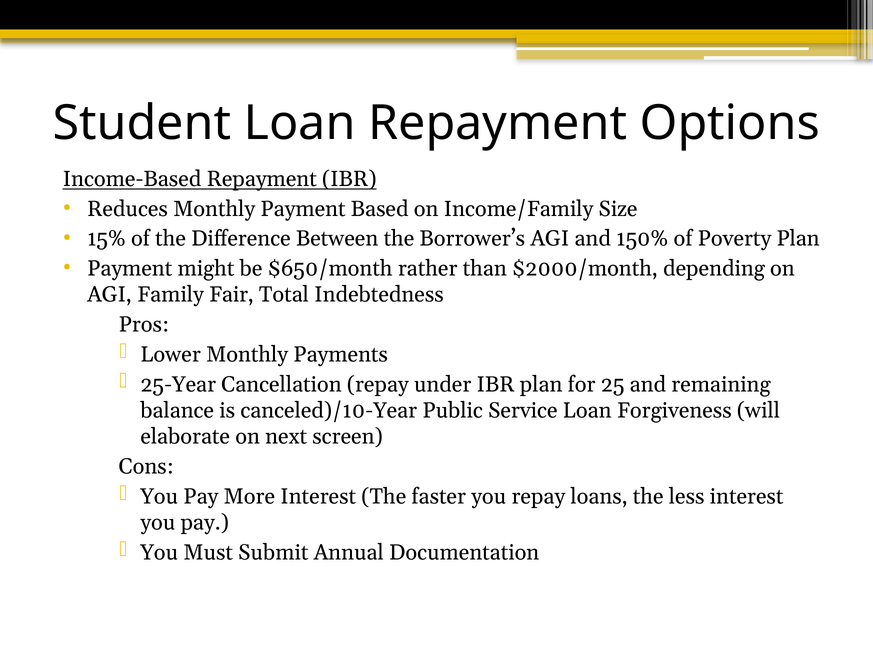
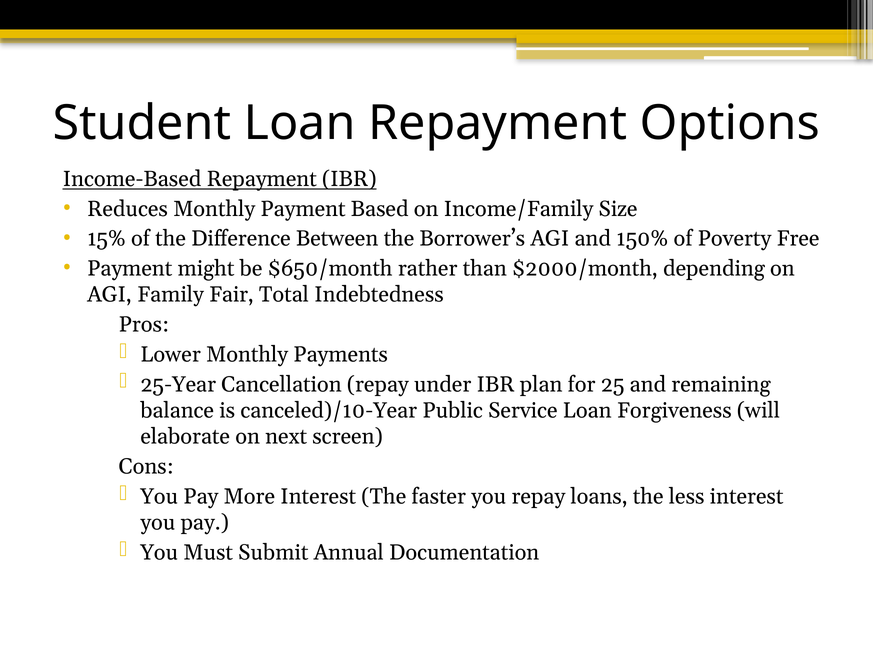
Poverty Plan: Plan -> Free (798, 239)
